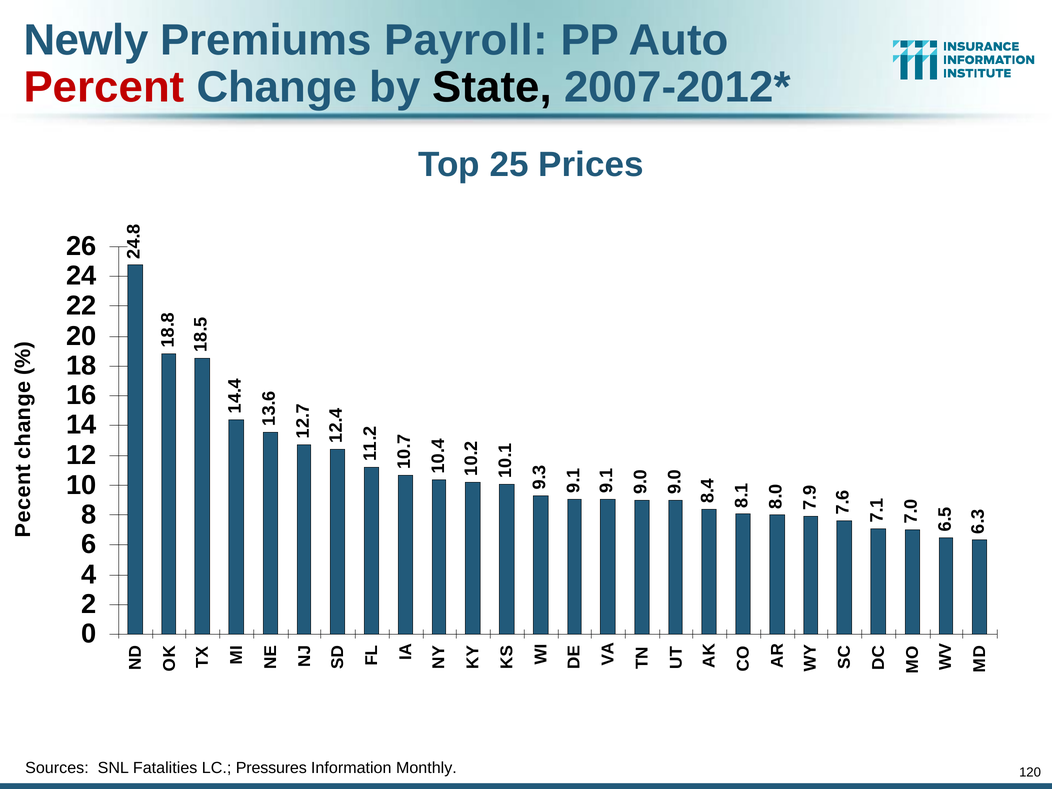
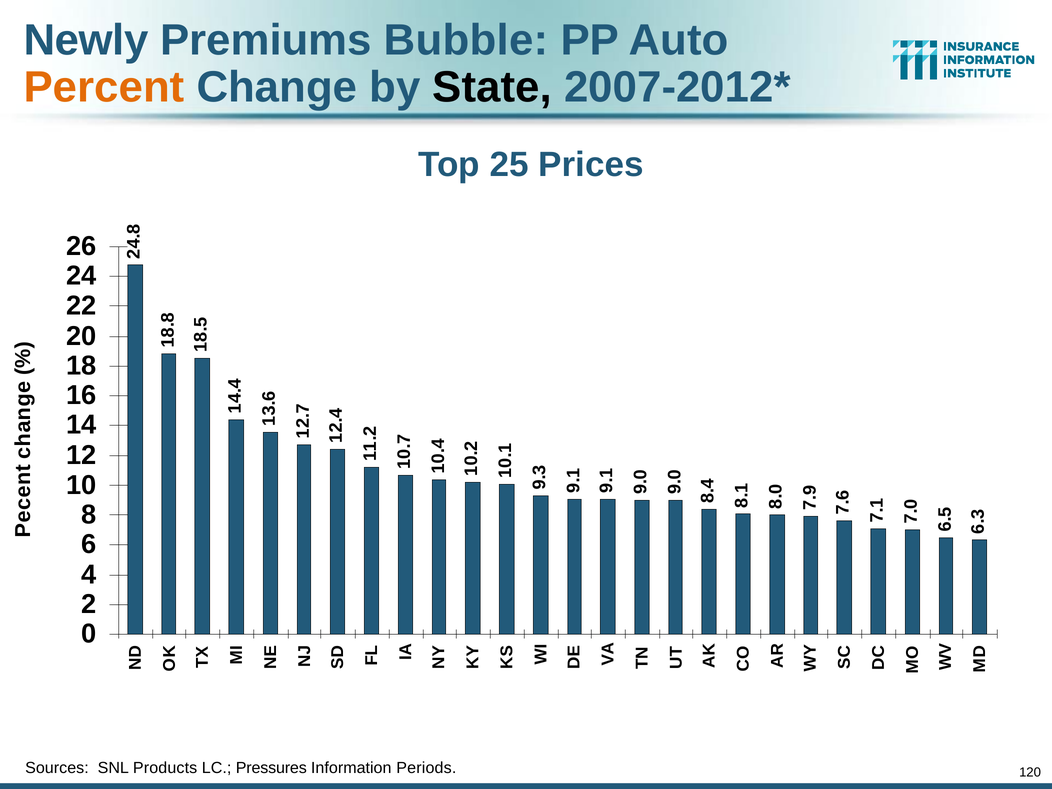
Payroll: Payroll -> Bubble (466, 40)
Percent colour: red -> orange (104, 87)
Fatalities: Fatalities -> Products (165, 768)
Monthly: Monthly -> Periods (426, 768)
